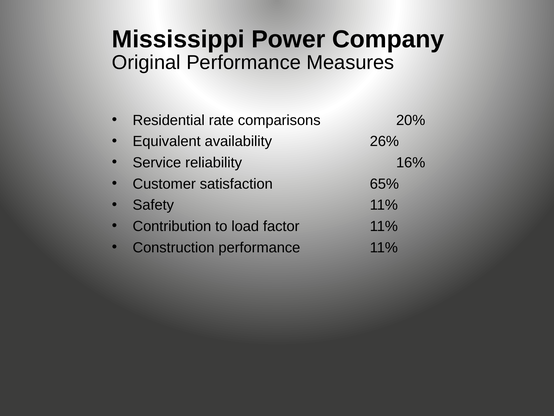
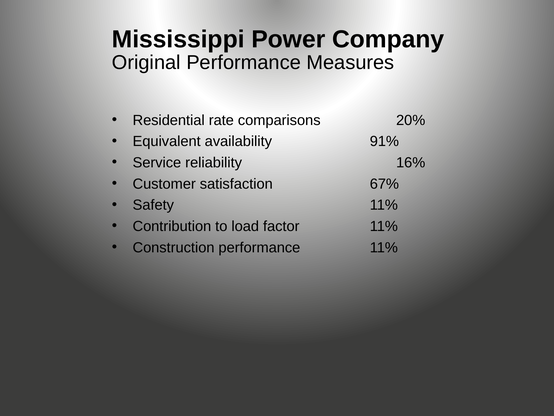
26%: 26% -> 91% (384, 141)
65%: 65% -> 67% (384, 184)
